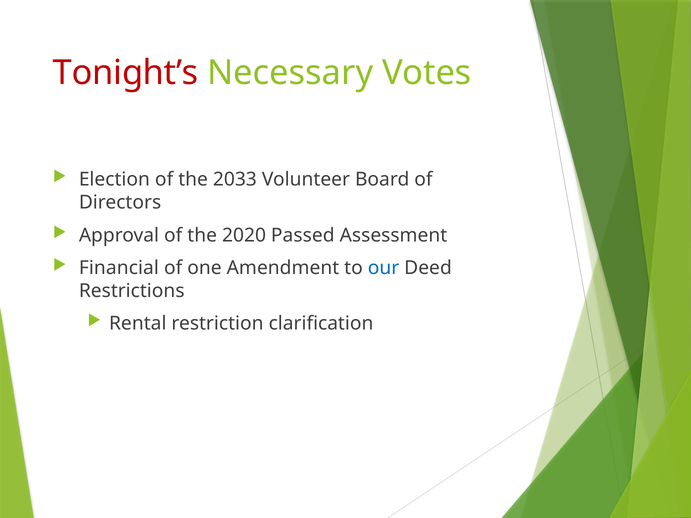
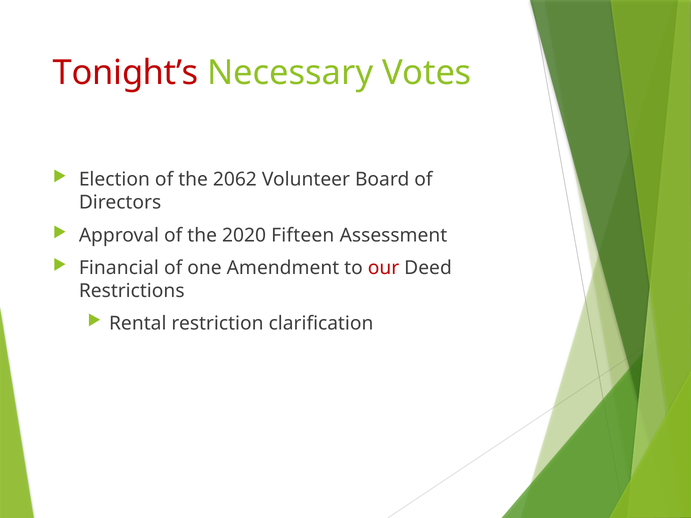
2033: 2033 -> 2062 (235, 180)
Passed: Passed -> Fifteen (303, 235)
our colour: blue -> red (384, 268)
